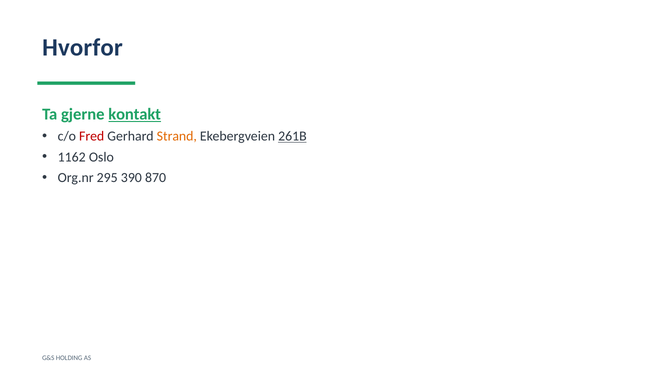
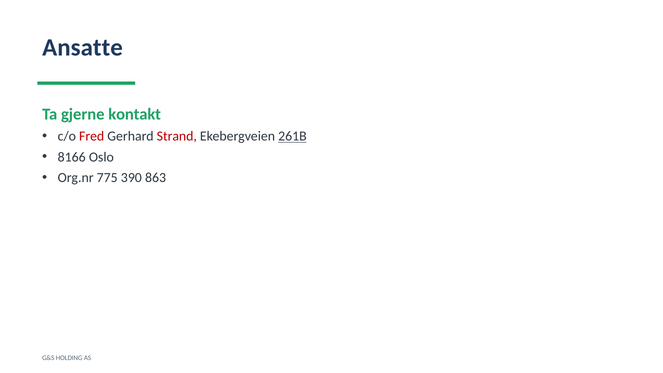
Hvorfor: Hvorfor -> Ansatte (82, 47)
kontakt underline: present -> none (135, 114)
Strand colour: orange -> red (177, 136)
1162: 1162 -> 8166 (72, 157)
295: 295 -> 775 (107, 178)
870: 870 -> 863 (156, 178)
